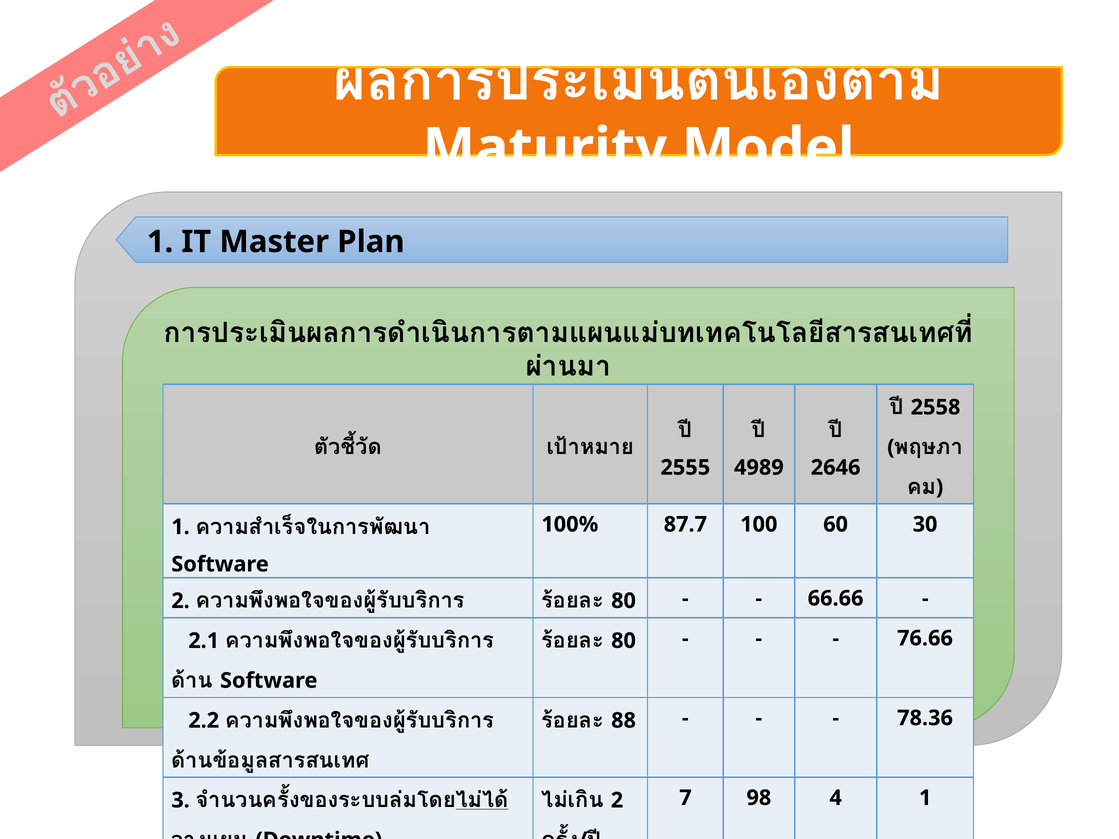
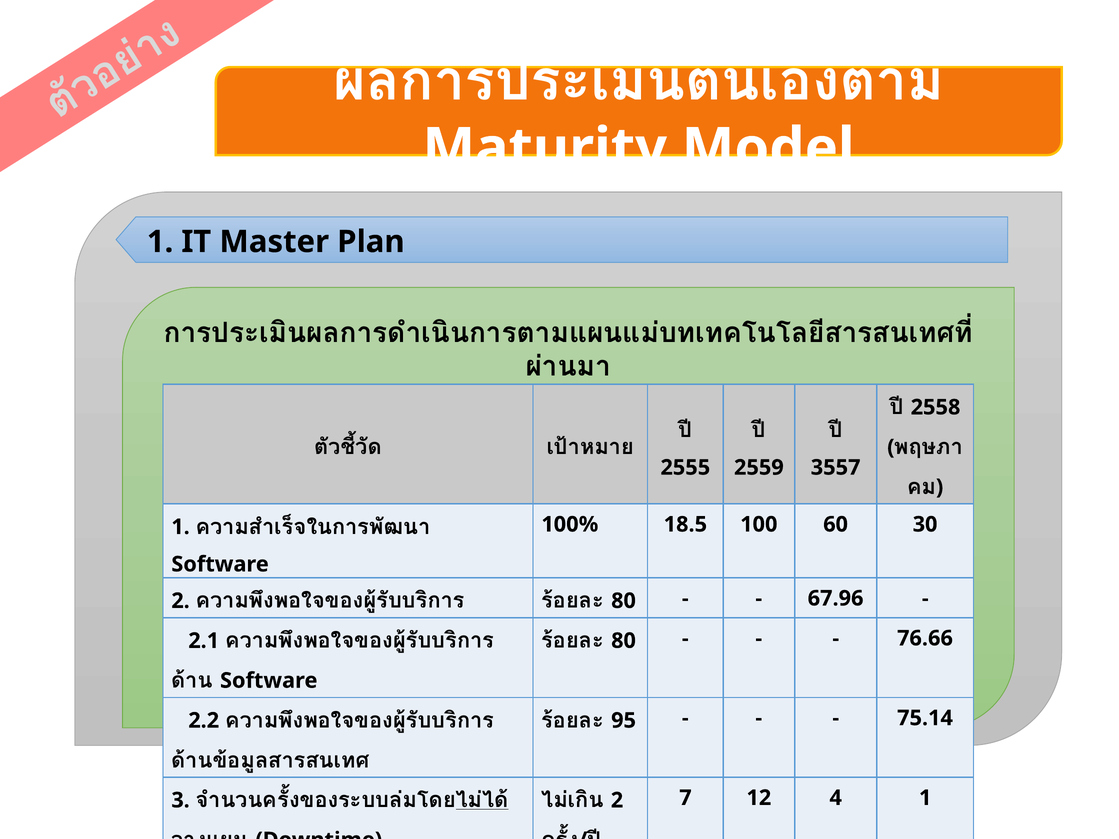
4989: 4989 -> 2559 (759, 468)
2646: 2646 -> 3557 (836, 468)
87.7: 87.7 -> 18.5 (685, 525)
66.66: 66.66 -> 67.96 (836, 599)
88: 88 -> 95 (624, 721)
78.36: 78.36 -> 75.14 (925, 718)
98: 98 -> 12 (759, 798)
